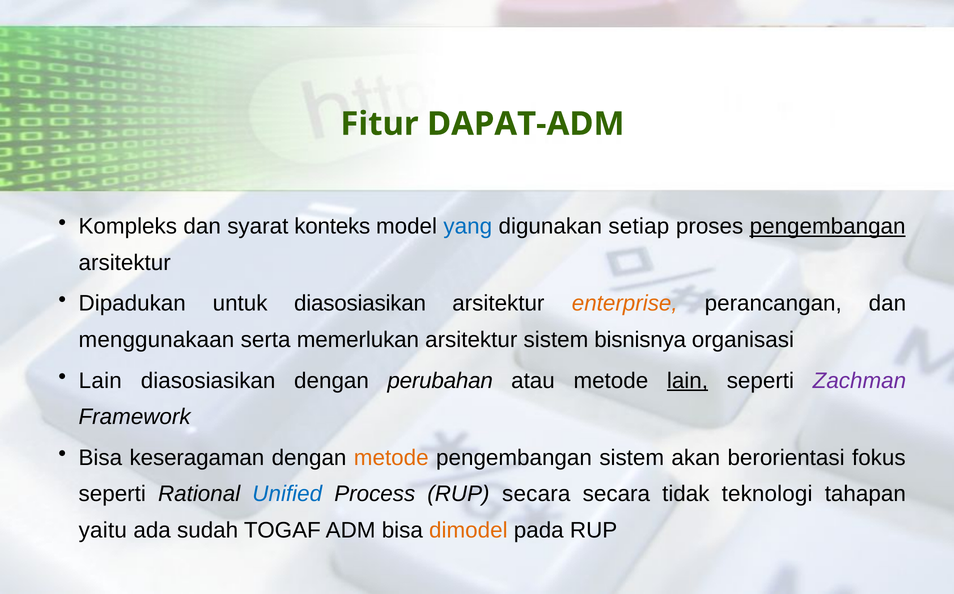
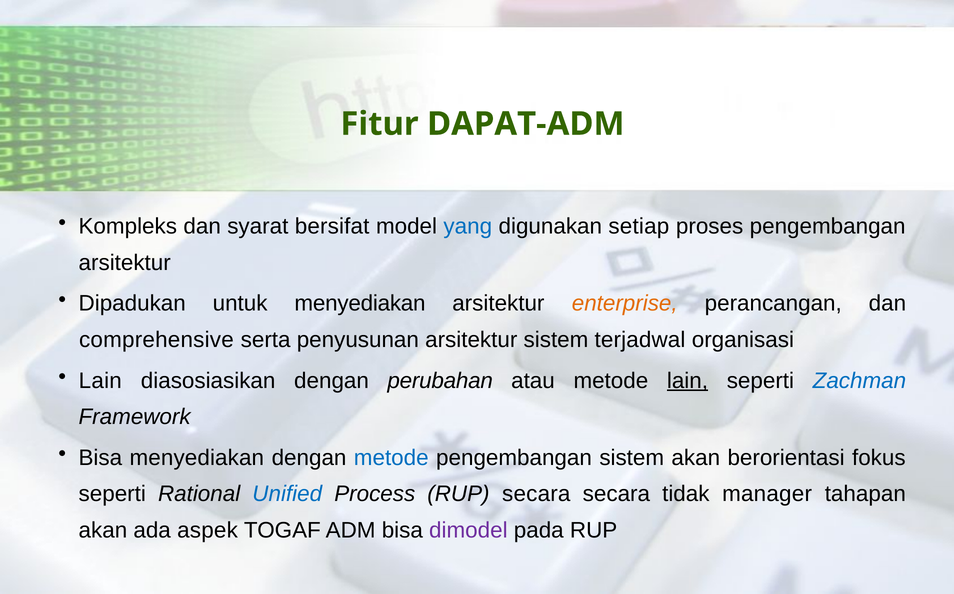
konteks: konteks -> bersifat (332, 226)
pengembangan underline: present -> none (828, 226)
untuk diasosiasikan: diasosiasikan -> menyediakan (360, 303)
menggunakaan: menggunakaan -> comprehensive (156, 340)
memerlukan: memerlukan -> penyusunan (358, 340)
bisnisnya: bisnisnya -> terjadwal (640, 340)
Zachman colour: purple -> blue (859, 380)
Bisa keseragaman: keseragaman -> menyediakan (197, 457)
metode colour: orange -> blue (391, 457)
teknologi: teknologi -> manager (767, 494)
yaitu: yaitu -> akan (103, 530)
sudah: sudah -> aspek (207, 530)
dimodel colour: orange -> purple (468, 530)
